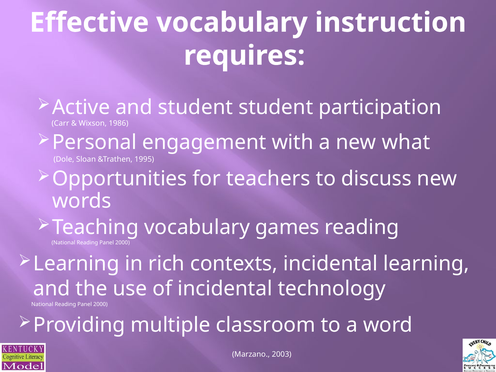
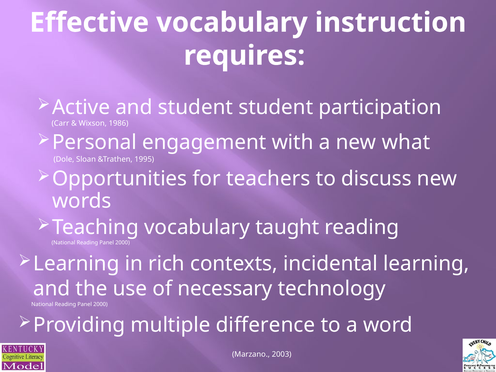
games: games -> taught (287, 227)
of incidental: incidental -> necessary (225, 289)
classroom: classroom -> difference (266, 325)
